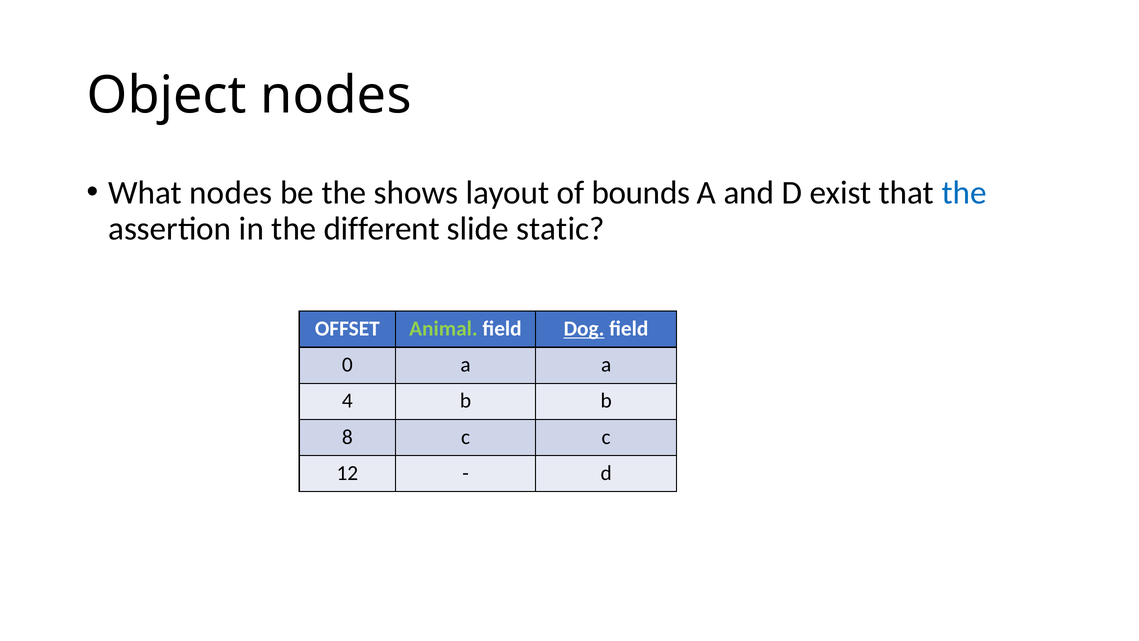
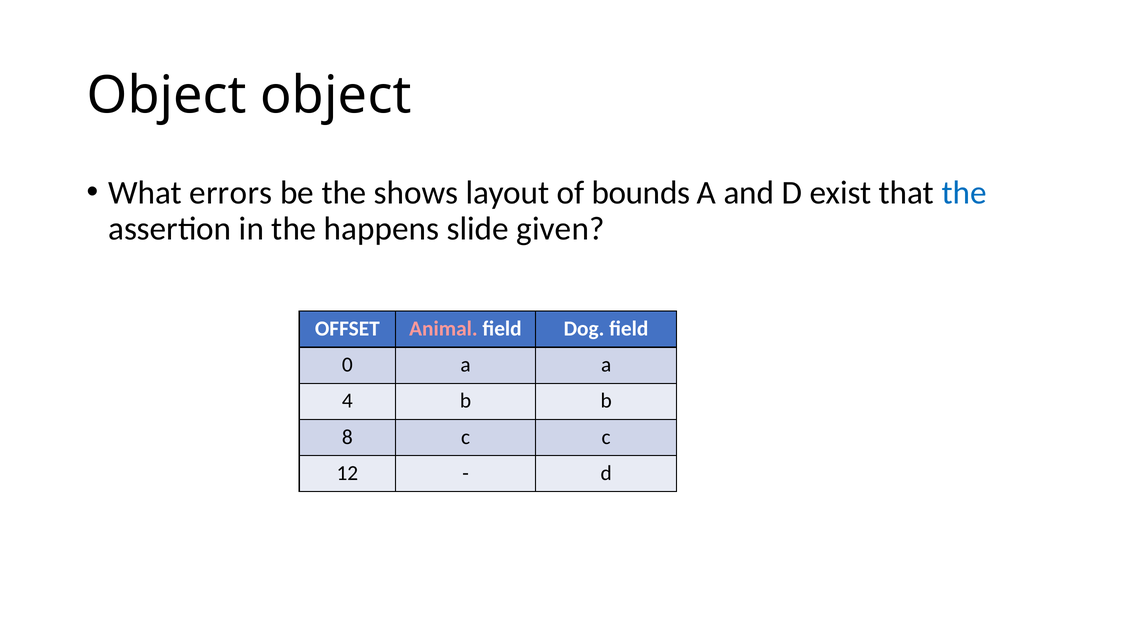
Object nodes: nodes -> object (336, 96)
What nodes: nodes -> errors (231, 193)
different: different -> happens (382, 228)
static: static -> given (560, 228)
Animal colour: light green -> pink (443, 329)
Dog underline: present -> none (584, 329)
